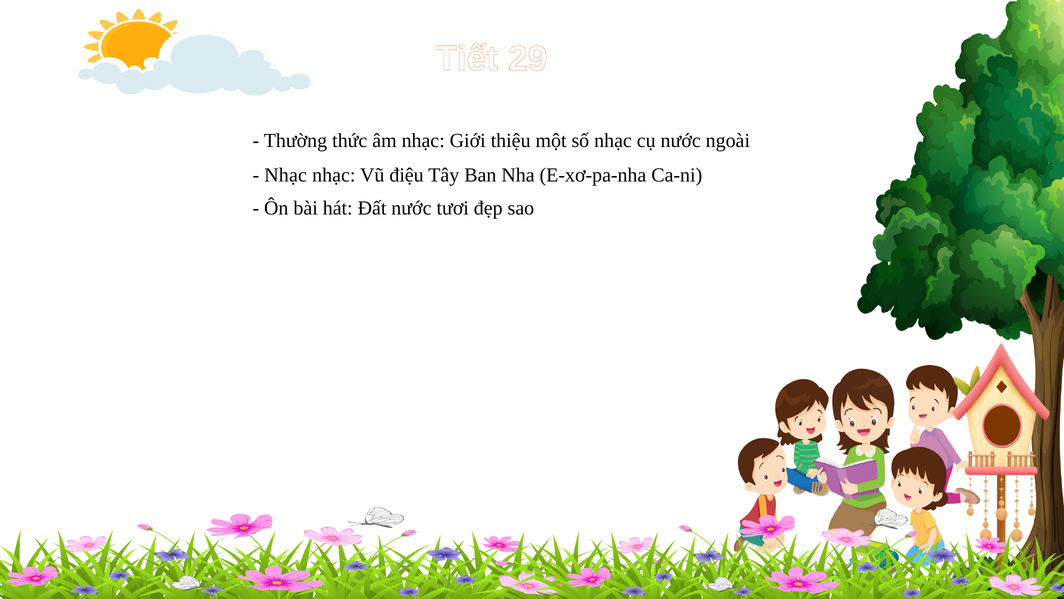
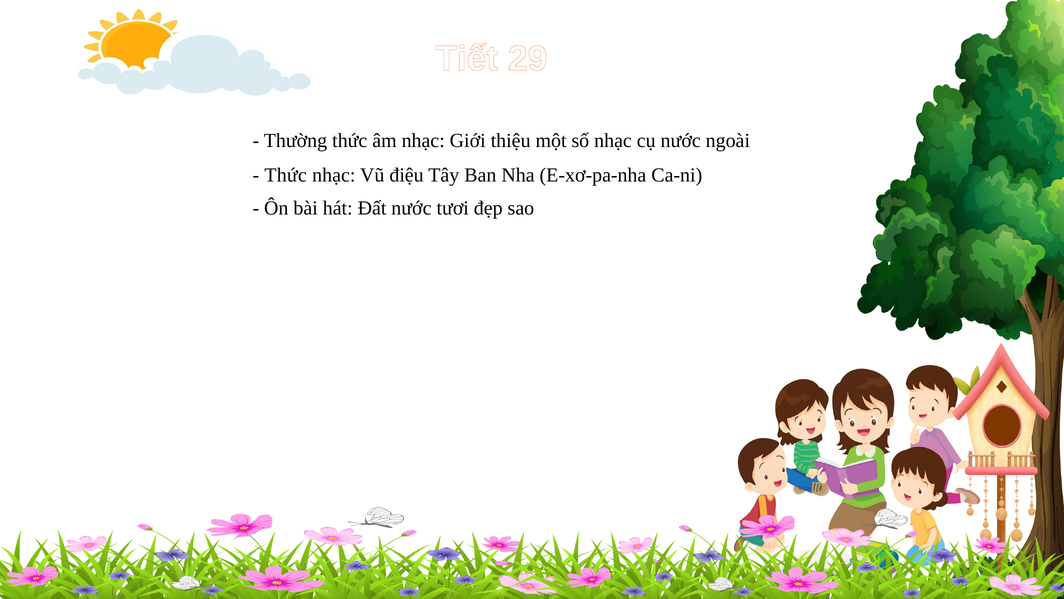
Nhạc: Nhạc -> Thức (286, 175)
